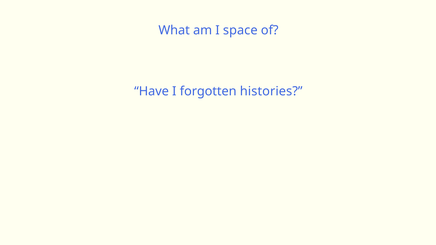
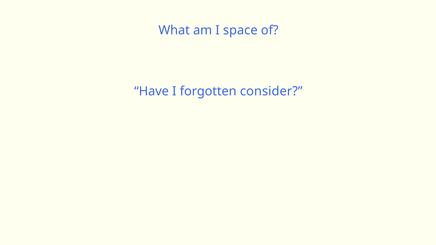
histories: histories -> consider (271, 91)
